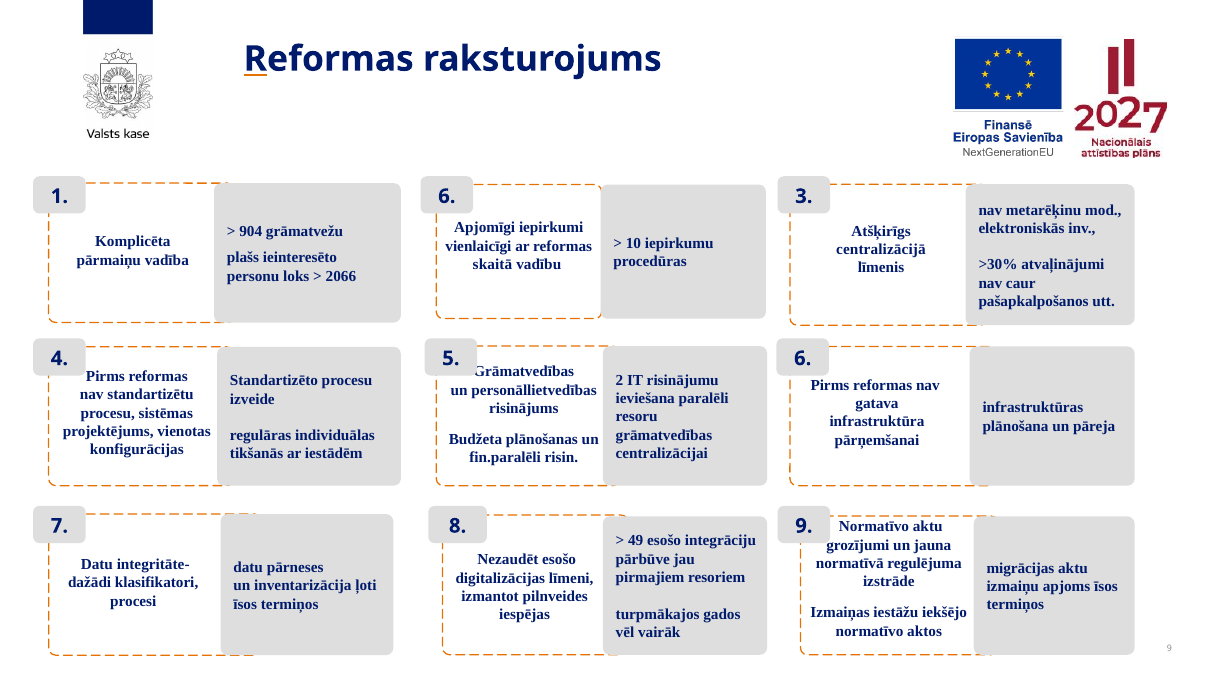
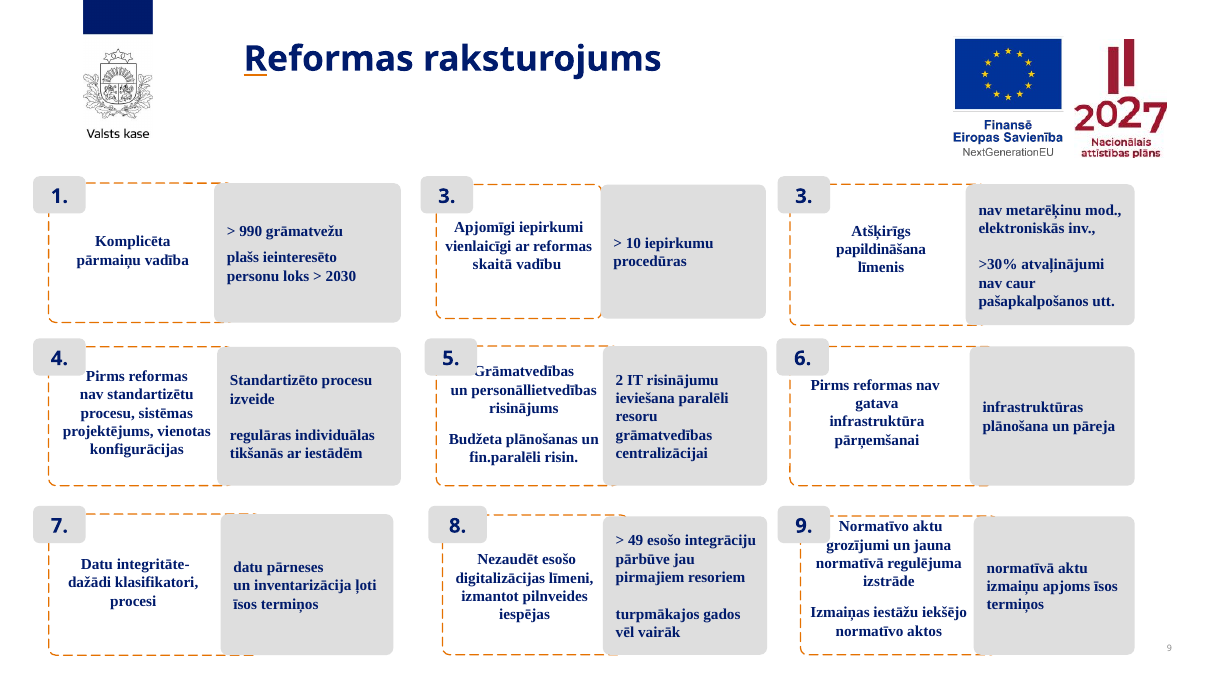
1 6: 6 -> 3 (447, 196)
904: 904 -> 990 (251, 232)
centralizācijā: centralizācijā -> papildināšana (881, 250)
2066: 2066 -> 2030 (341, 276)
migrācijas: migrācijas -> normatīvā (1020, 569)
